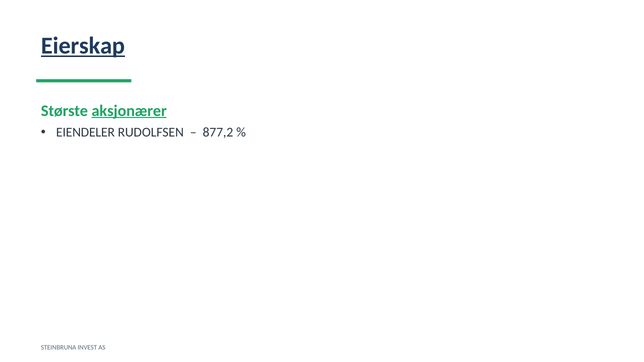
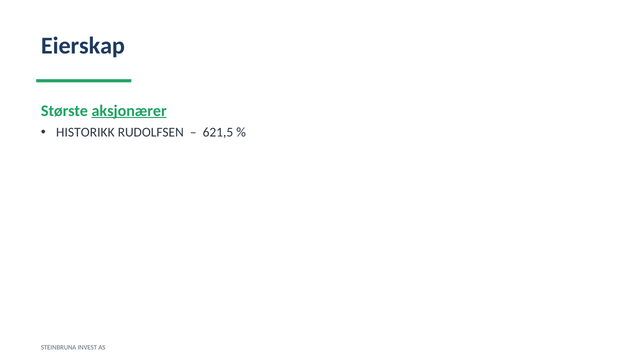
Eierskap underline: present -> none (83, 46)
EIENDELER: EIENDELER -> HISTORIKK (85, 132)
877,2: 877,2 -> 621,5 (218, 132)
